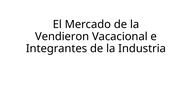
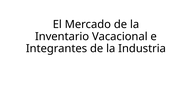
Vendieron: Vendieron -> Inventario (62, 36)
